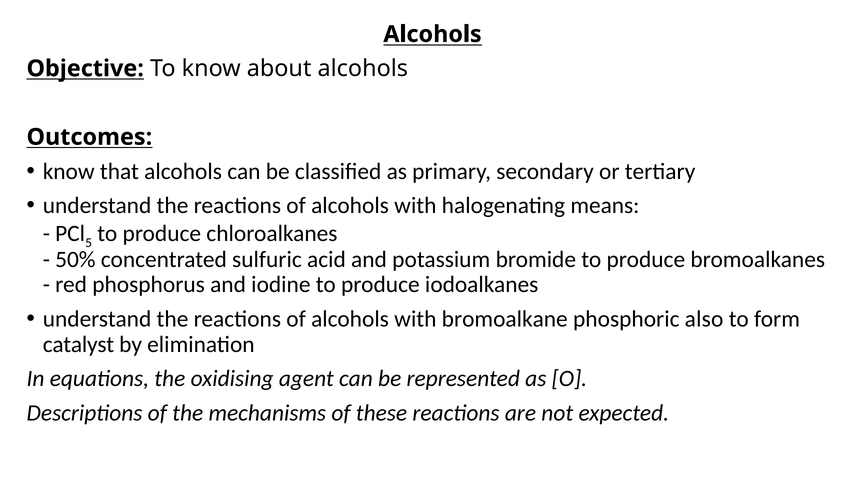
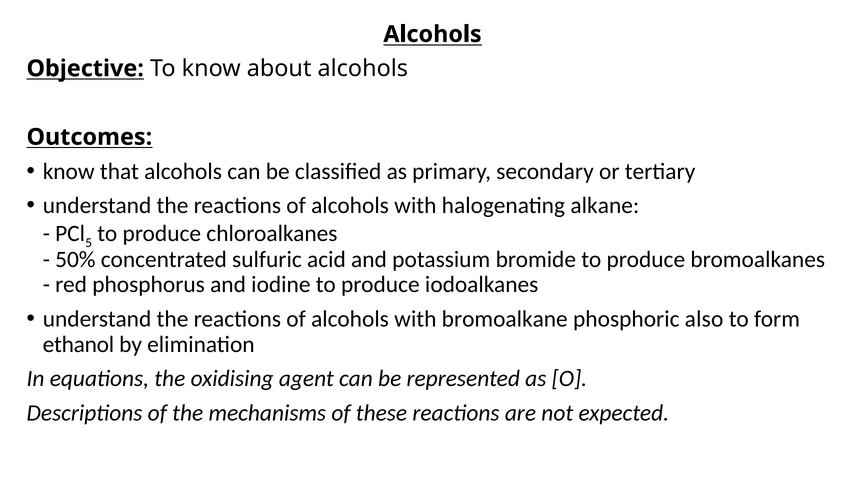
means: means -> alkane (605, 206)
catalyst: catalyst -> ethanol (78, 344)
